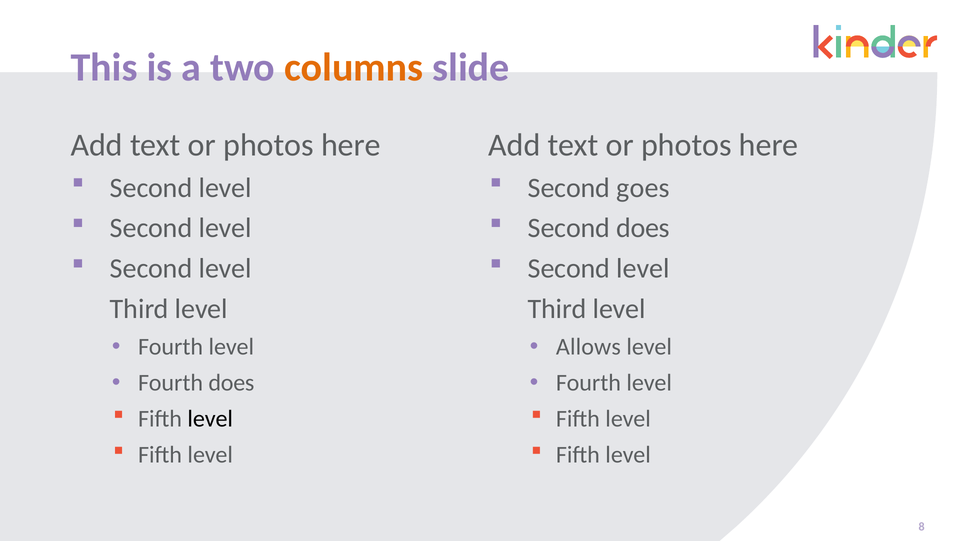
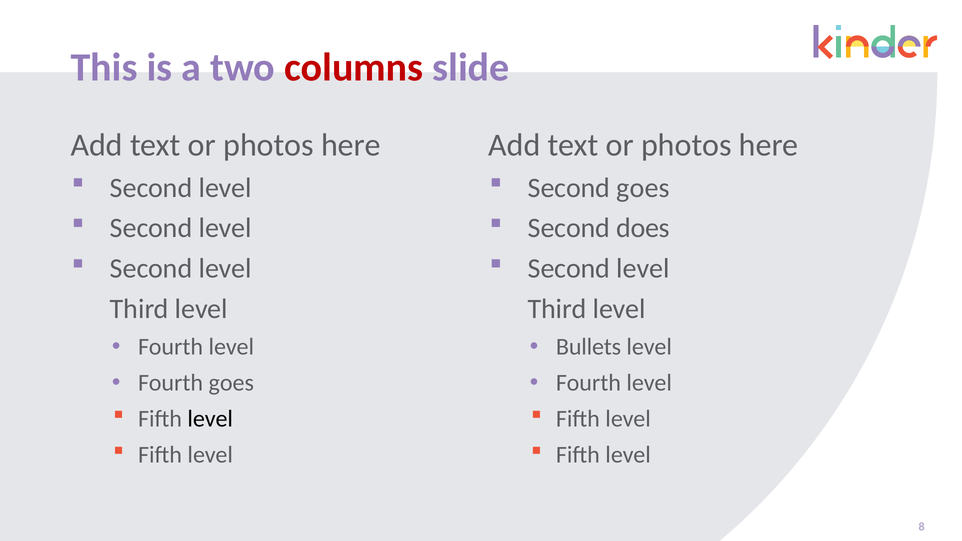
columns colour: orange -> red (354, 68)
Allows: Allows -> Bullets (589, 347)
Fourth does: does -> goes (231, 383)
